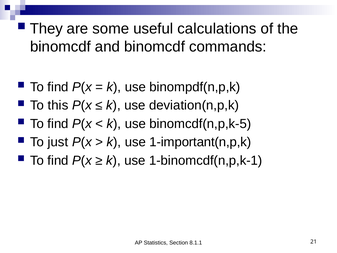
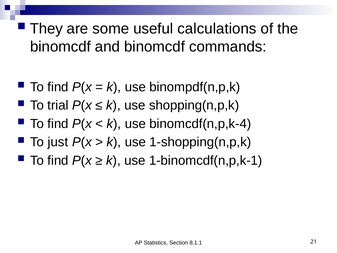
this: this -> trial (58, 105)
deviation(n,p,k: deviation(n,p,k -> shopping(n,p,k (194, 105)
binomcdf(n,p,k-5: binomcdf(n,p,k-5 -> binomcdf(n,p,k-4 (200, 124)
1-important(n,p,k: 1-important(n,p,k -> 1-shopping(n,p,k (200, 142)
